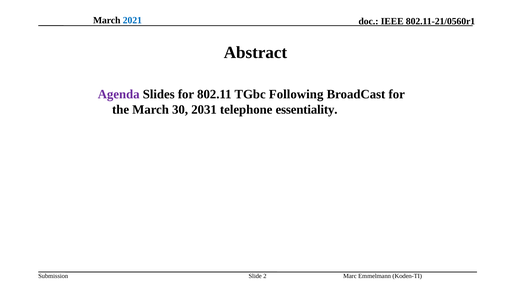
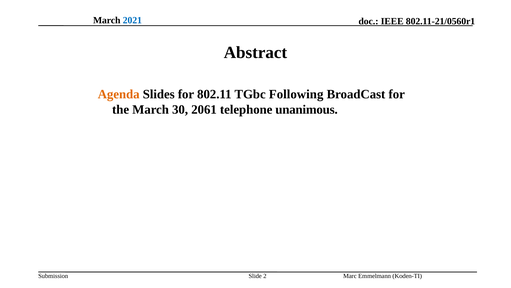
Agenda colour: purple -> orange (119, 94)
2031: 2031 -> 2061 (204, 110)
essentiality: essentiality -> unanimous (307, 110)
